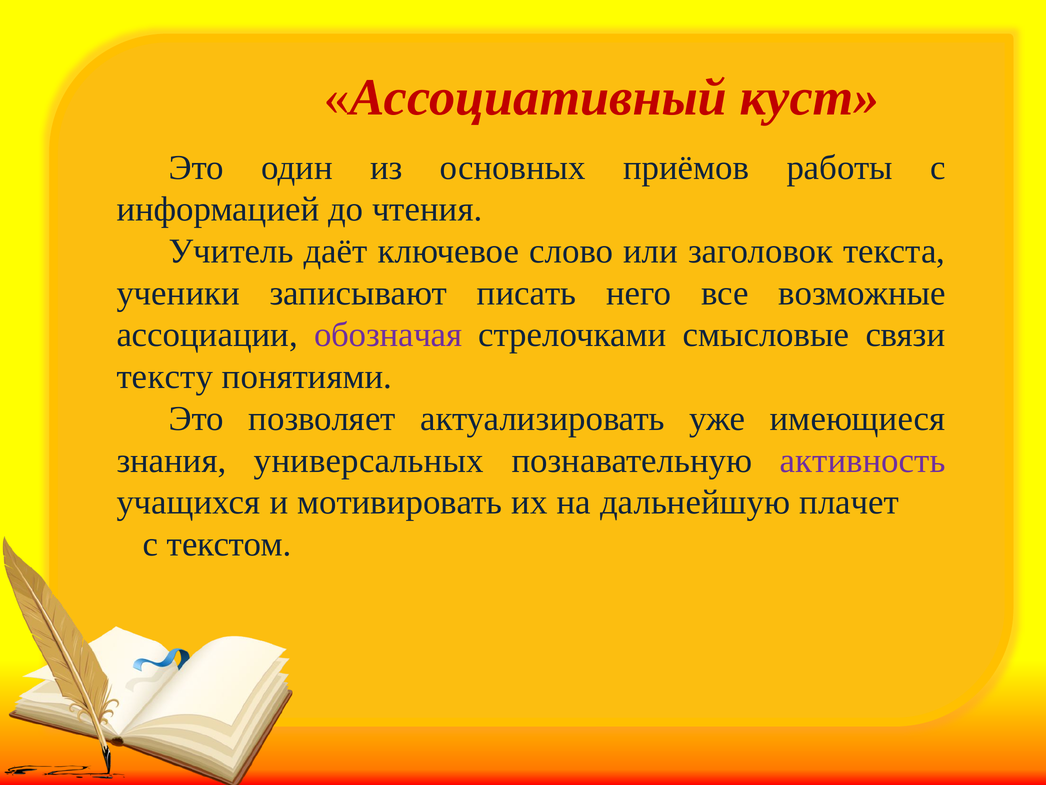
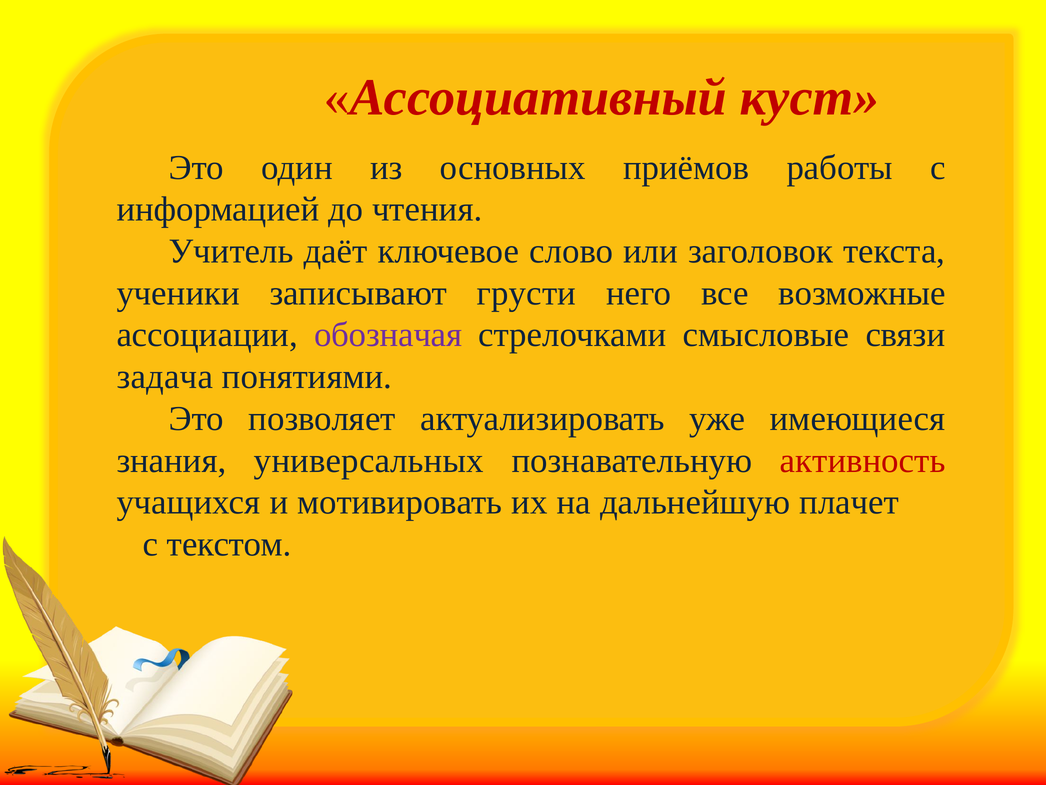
писать: писать -> грусти (527, 293)
тексту: тексту -> задача (165, 377)
активность colour: purple -> red (863, 460)
